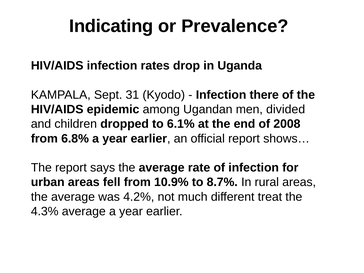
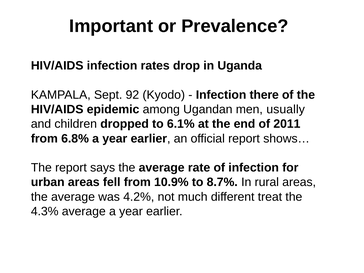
Indicating: Indicating -> Important (111, 26)
31: 31 -> 92 (132, 95)
divided: divided -> usually (286, 109)
2008: 2008 -> 2011 (287, 124)
